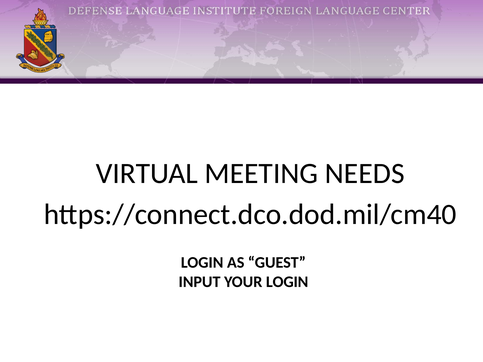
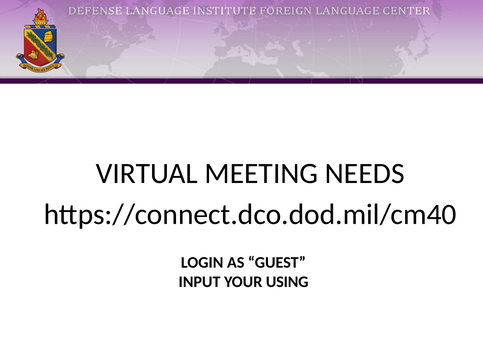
YOUR LOGIN: LOGIN -> USING (287, 282)
